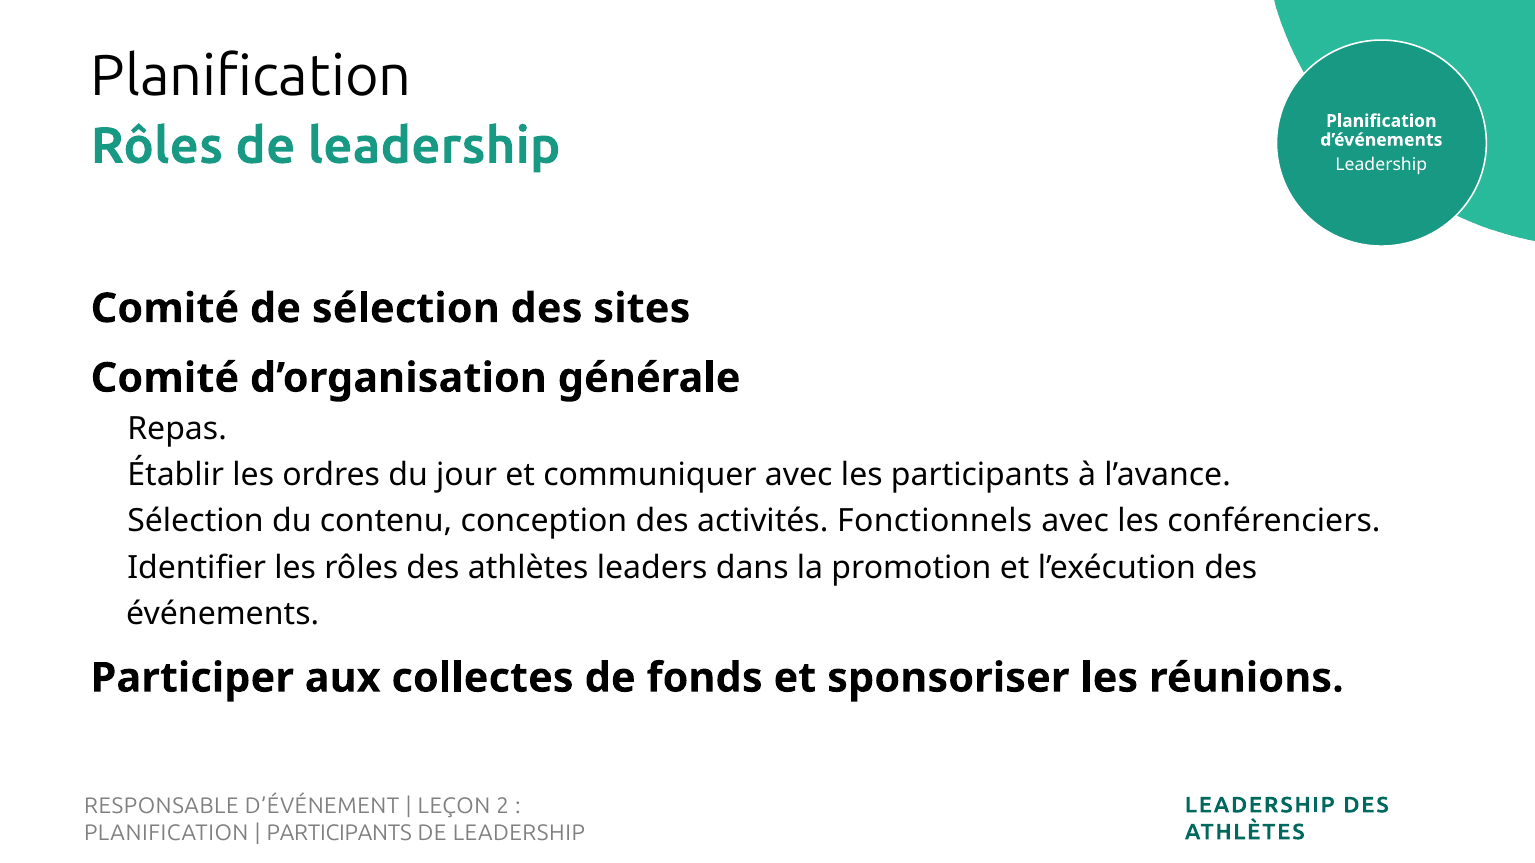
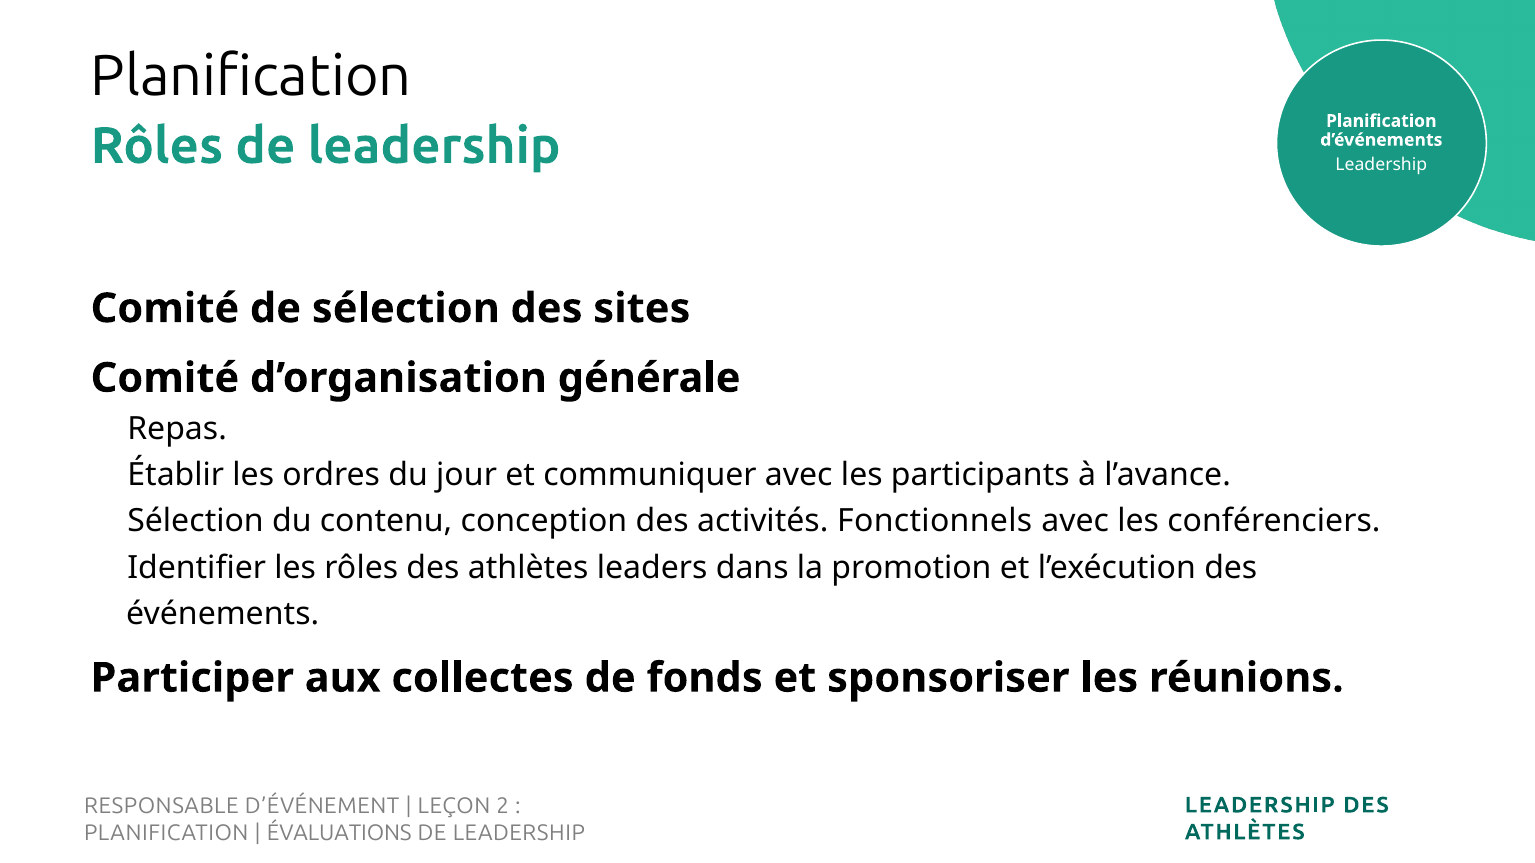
PARTICIPANTS: PARTICIPANTS -> ÉVALUATIONS (339, 834)
